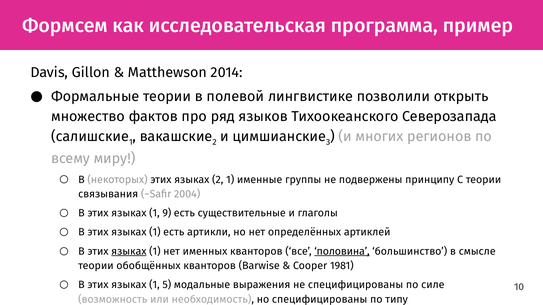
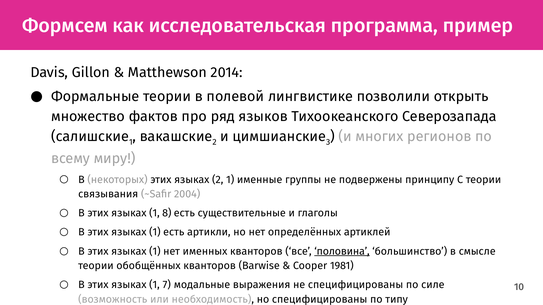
9: 9 -> 8 (167, 213)
языках underline: present -> none (129, 252)
5: 5 -> 7 (167, 285)
